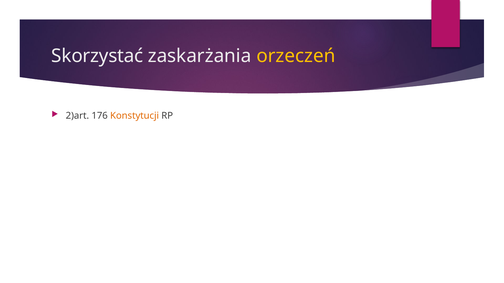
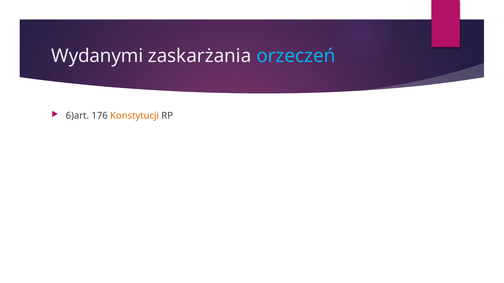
Skorzystać: Skorzystać -> Wydanymi (97, 56)
orzeczeń colour: yellow -> light blue (296, 56)
2)art: 2)art -> 6)art (77, 116)
